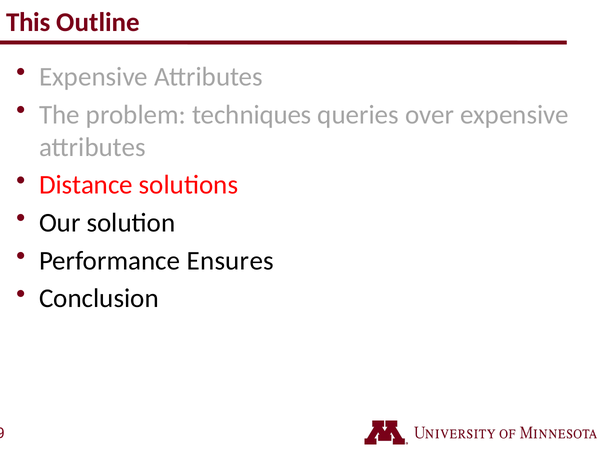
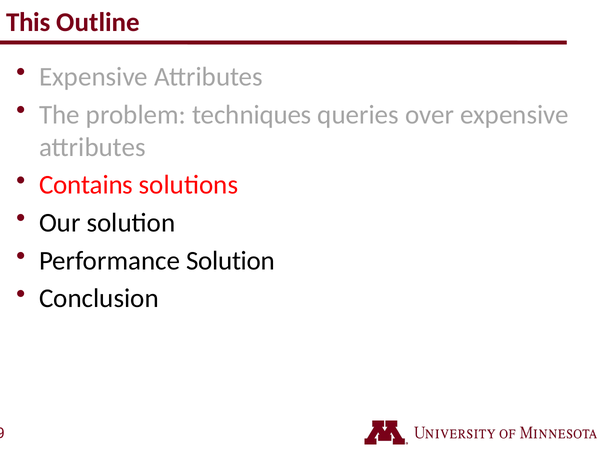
Distance: Distance -> Contains (86, 185)
Performance Ensures: Ensures -> Solution (231, 261)
